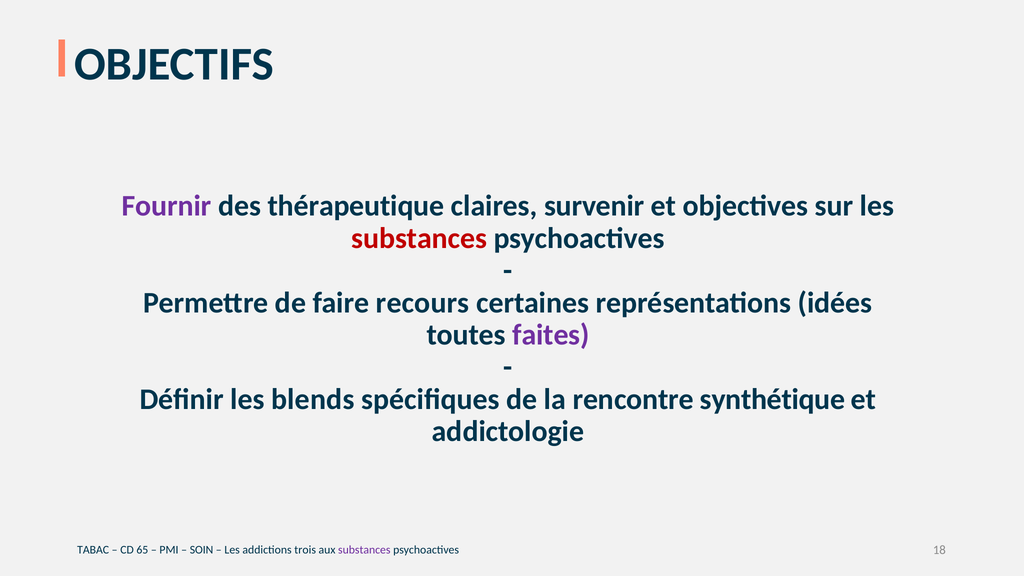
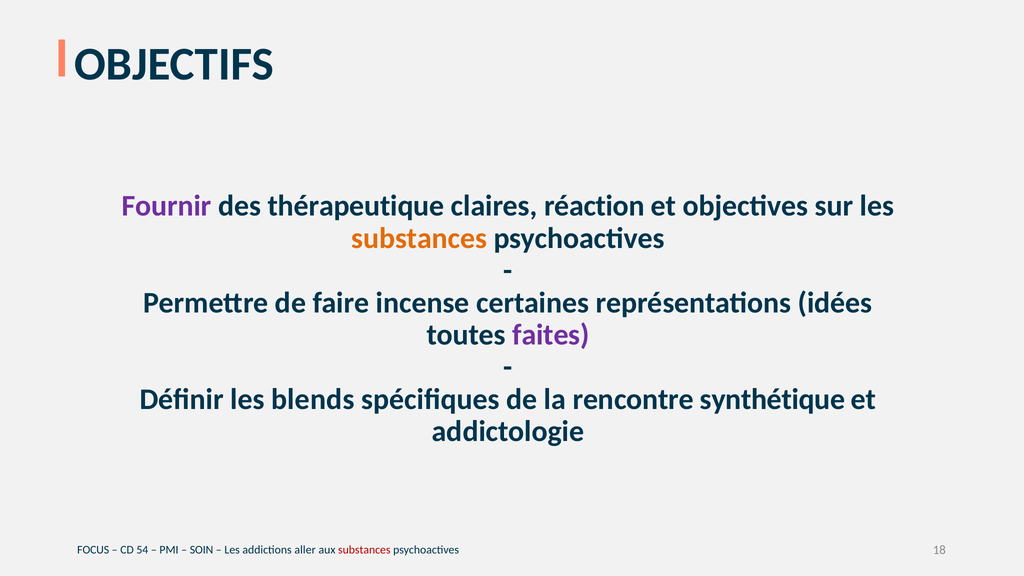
survenir: survenir -> réaction (594, 206)
substances colour: red -> orange (419, 238)
recours: recours -> incense (423, 303)
TABAC: TABAC -> FOCUS (93, 550)
65: 65 -> 54 (142, 550)
trois: trois -> aller (305, 550)
substances colour: purple -> red (364, 550)
